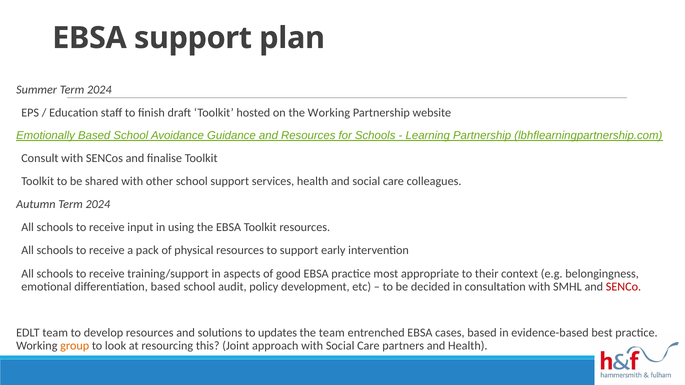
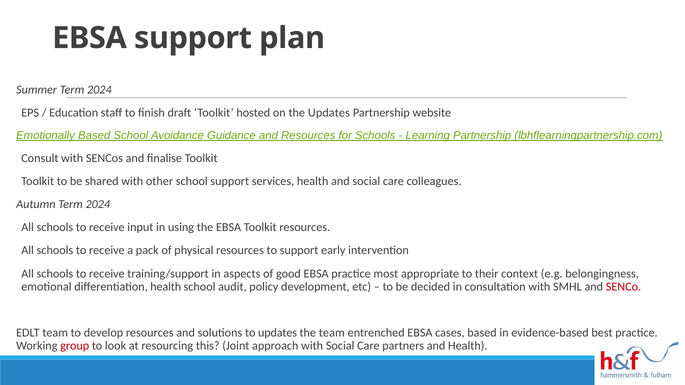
the Working: Working -> Updates (329, 113)
differentiation based: based -> health (166, 287)
group colour: orange -> red (75, 346)
